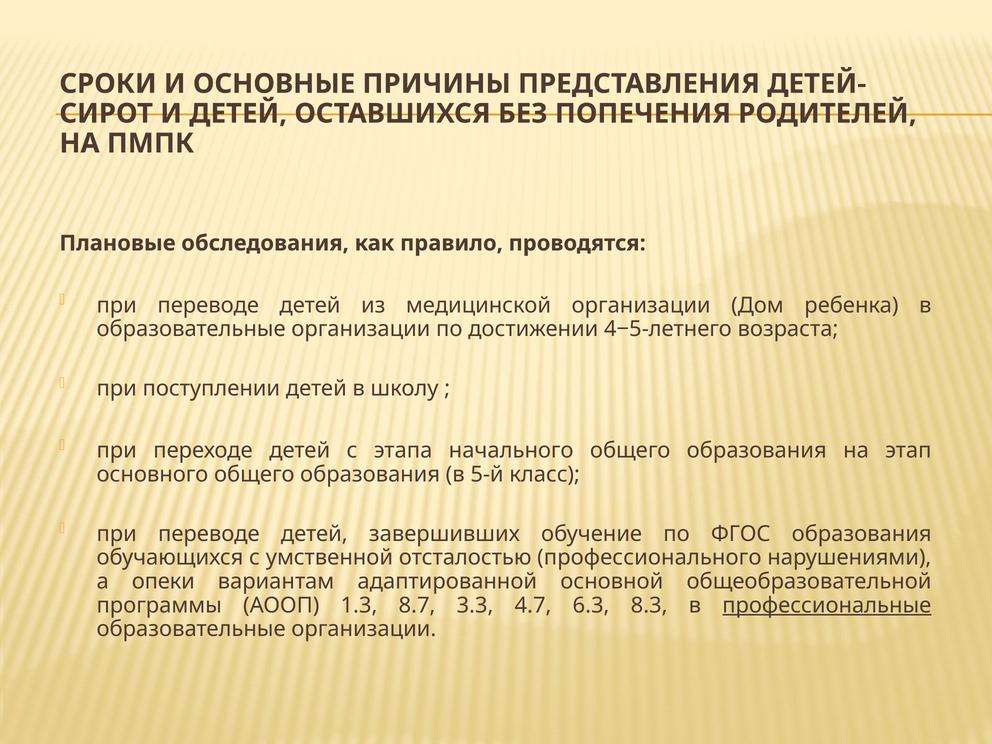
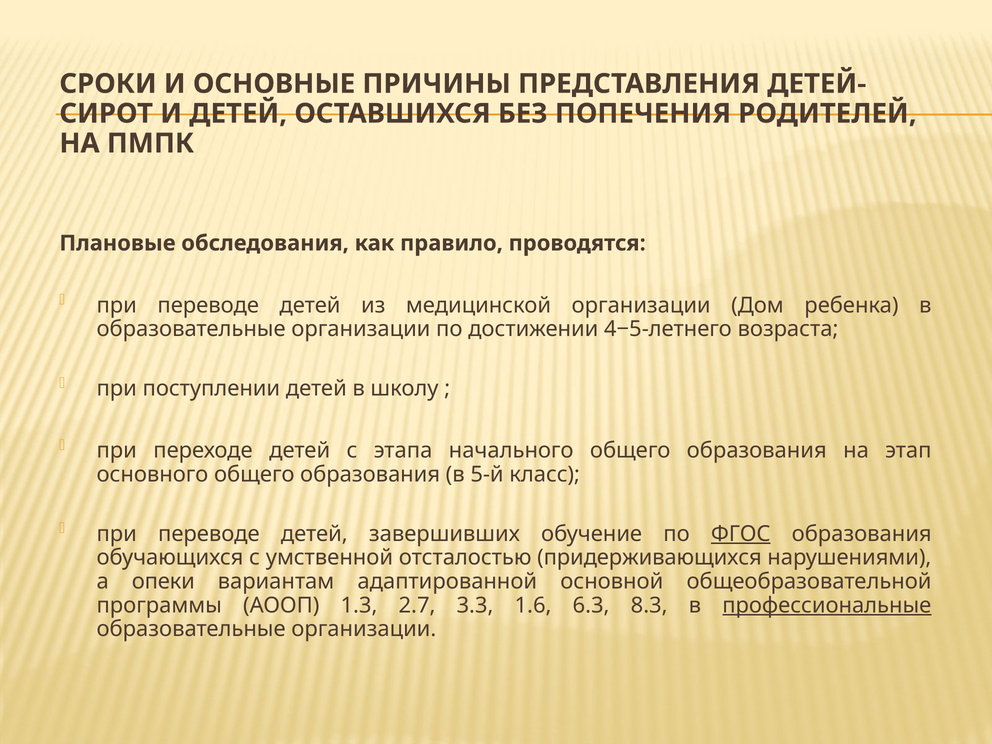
ФГОС underline: none -> present (741, 534)
профессионального: профессионального -> придерживающихся (649, 558)
8.7: 8.7 -> 2.7 (417, 605)
4.7: 4.7 -> 1.6 (533, 605)
